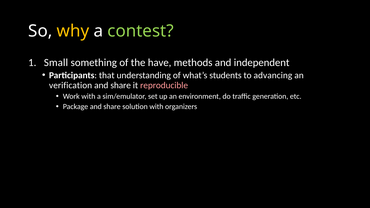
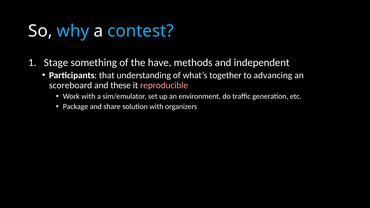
why colour: yellow -> light blue (73, 31)
contest colour: light green -> light blue (141, 31)
Small: Small -> Stage (56, 63)
students: students -> together (226, 75)
verification: verification -> scoreboard (71, 85)
share: share -> these (121, 85)
